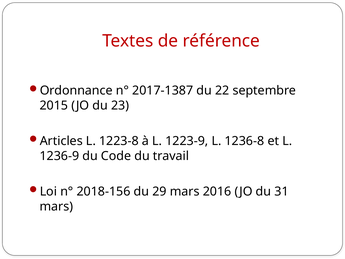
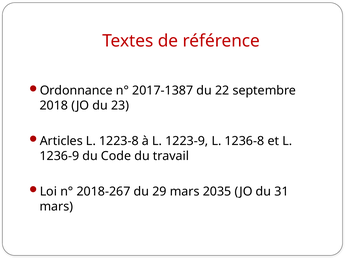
2015: 2015 -> 2018 (54, 105)
2018-156: 2018-156 -> 2018-267 (103, 191)
2016: 2016 -> 2035 (217, 191)
